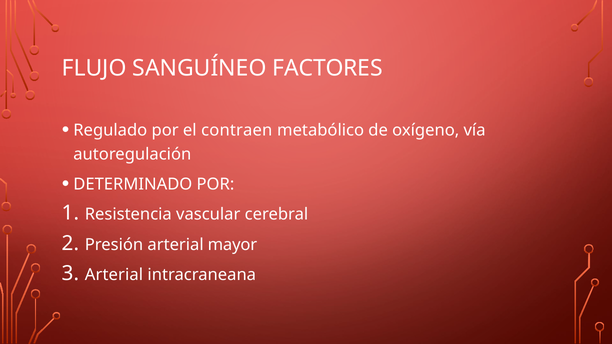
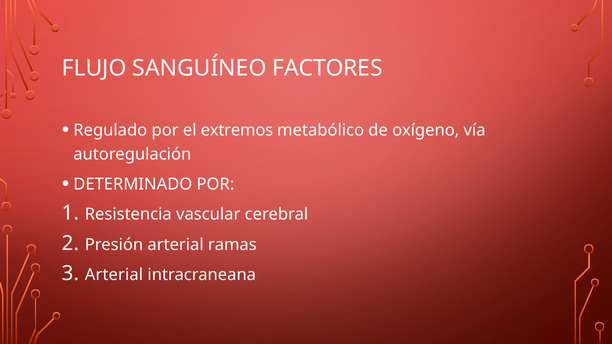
contraen: contraen -> extremos (237, 130)
mayor: mayor -> ramas (232, 245)
